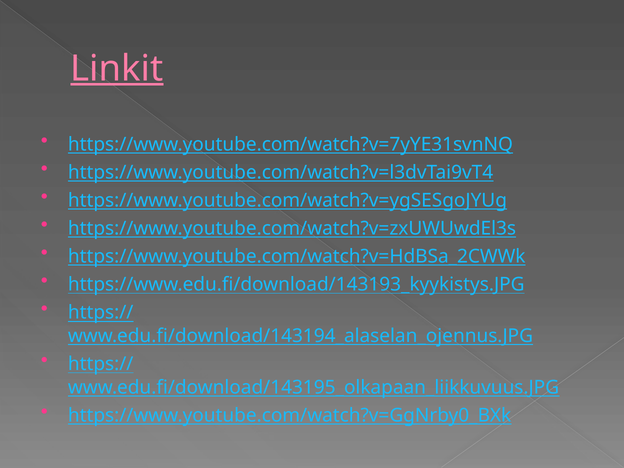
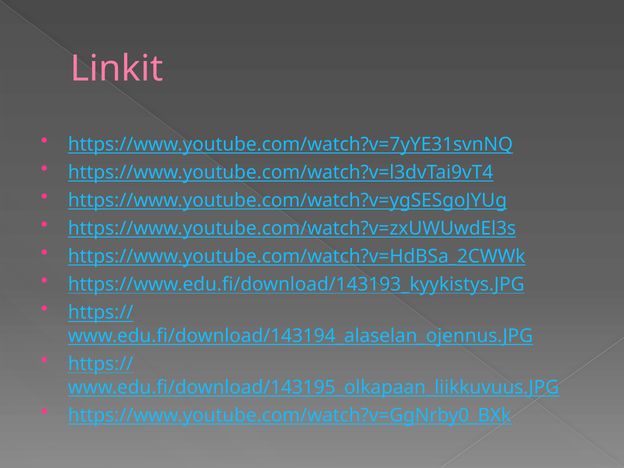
Linkit underline: present -> none (117, 69)
